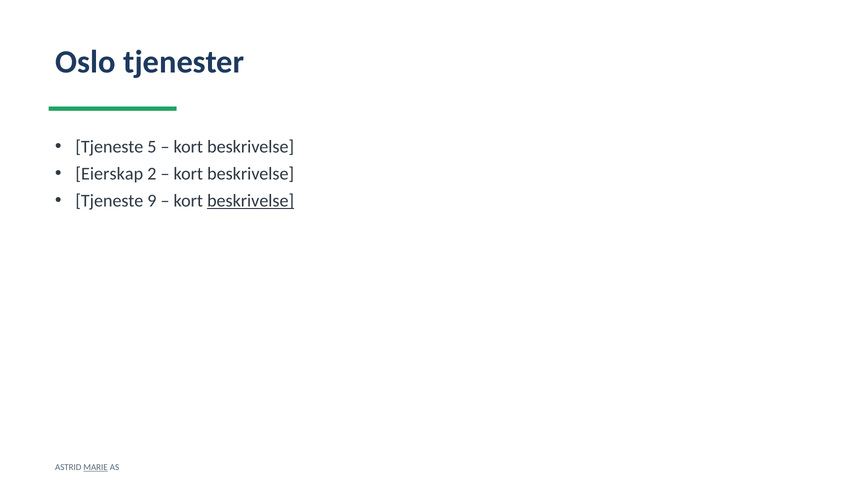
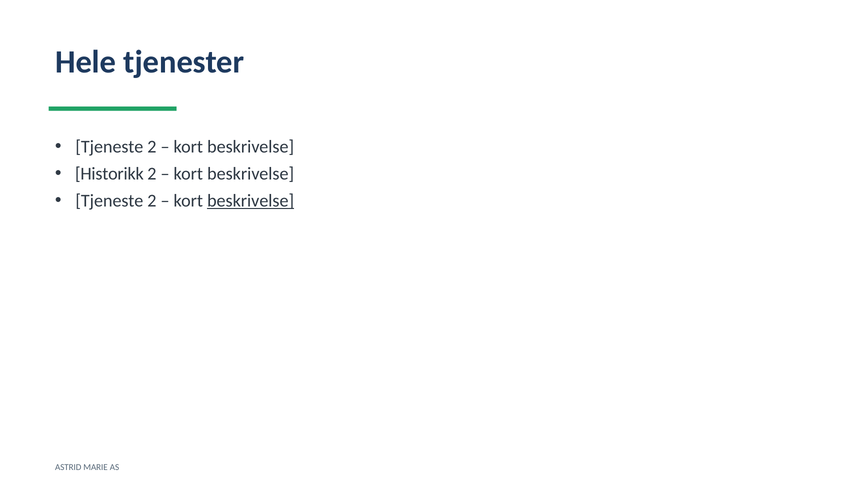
Oslo: Oslo -> Hele (86, 62)
5: 5 -> 2 (152, 147)
Eierskap: Eierskap -> Historikk (109, 174)
9: 9 -> 2 (152, 201)
MARIE underline: present -> none (96, 467)
